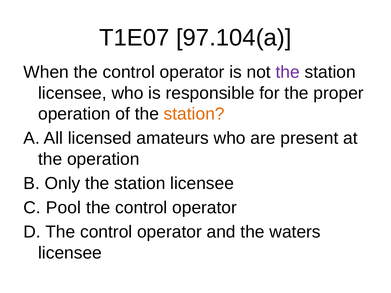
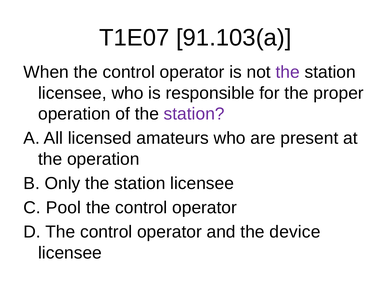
97.104(a: 97.104(a -> 91.103(a (234, 38)
station colour: orange -> purple (194, 114)
waters: waters -> device (295, 232)
